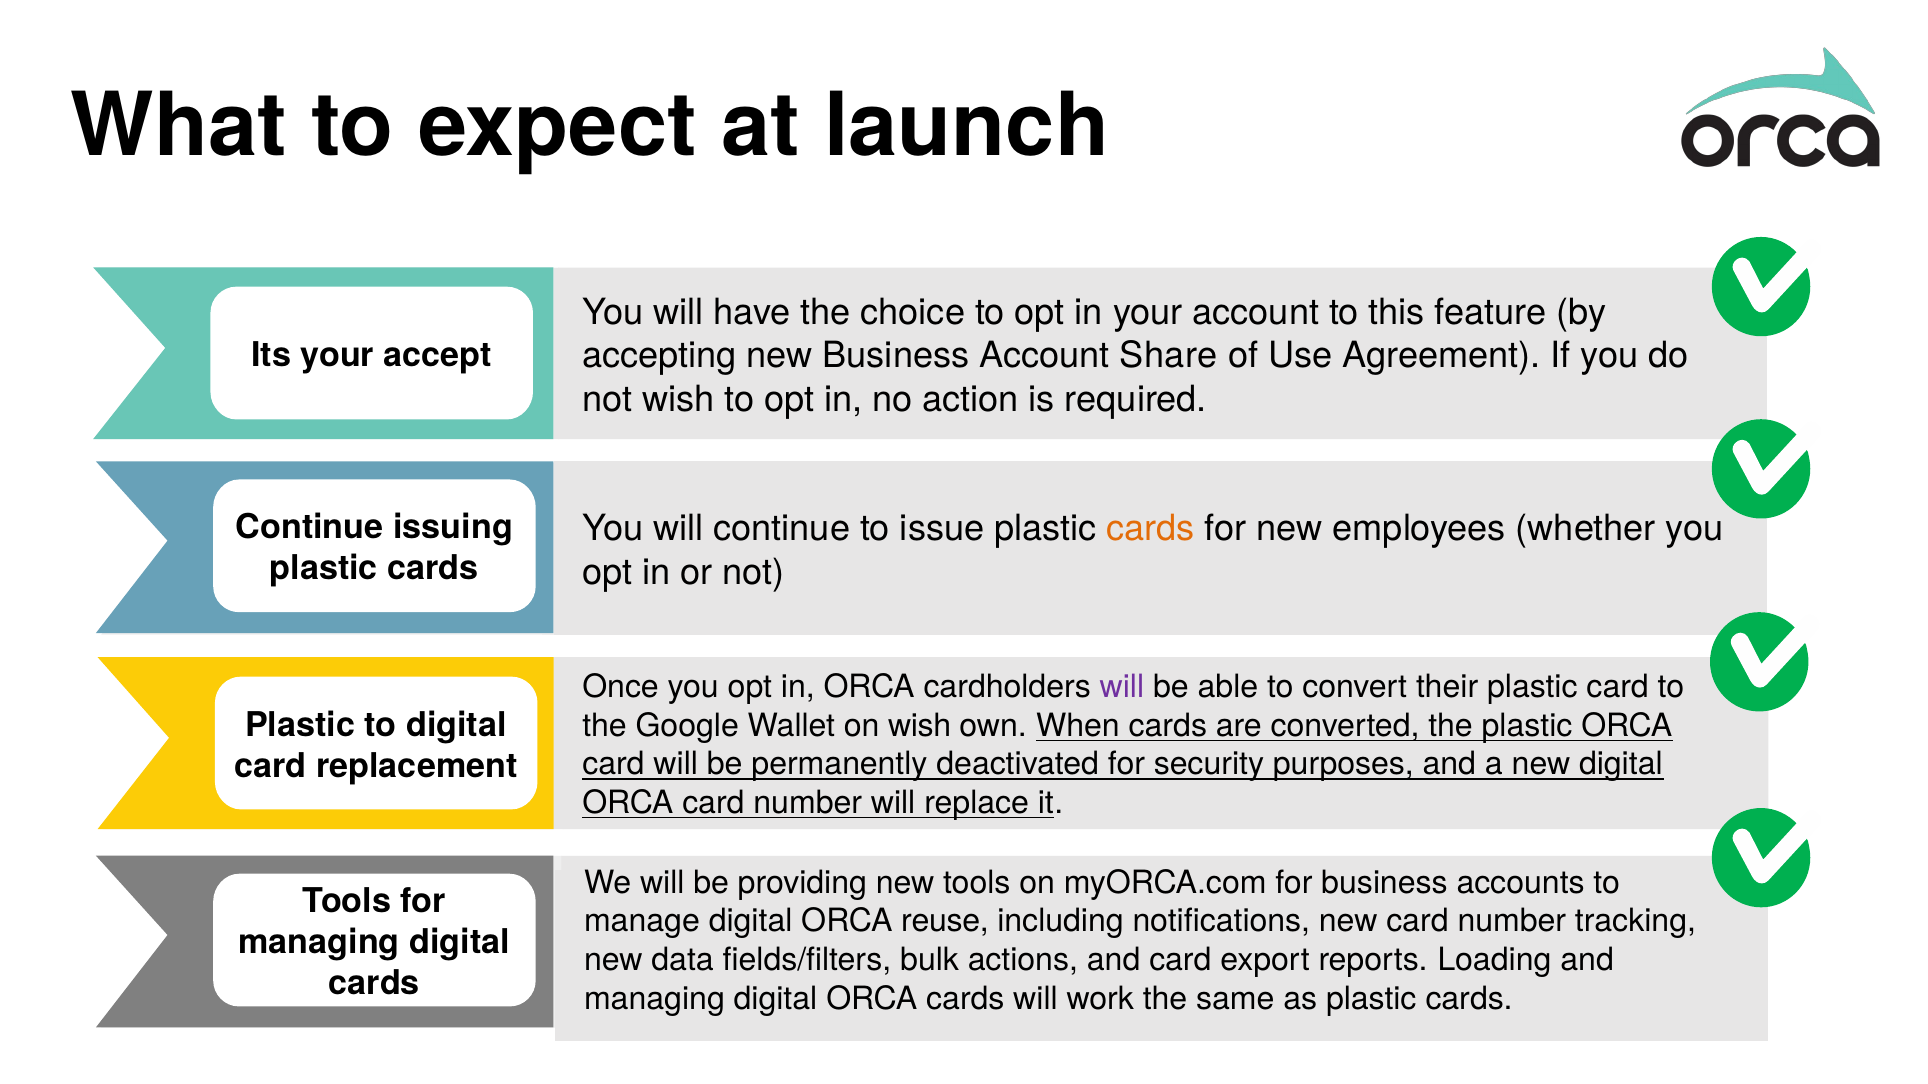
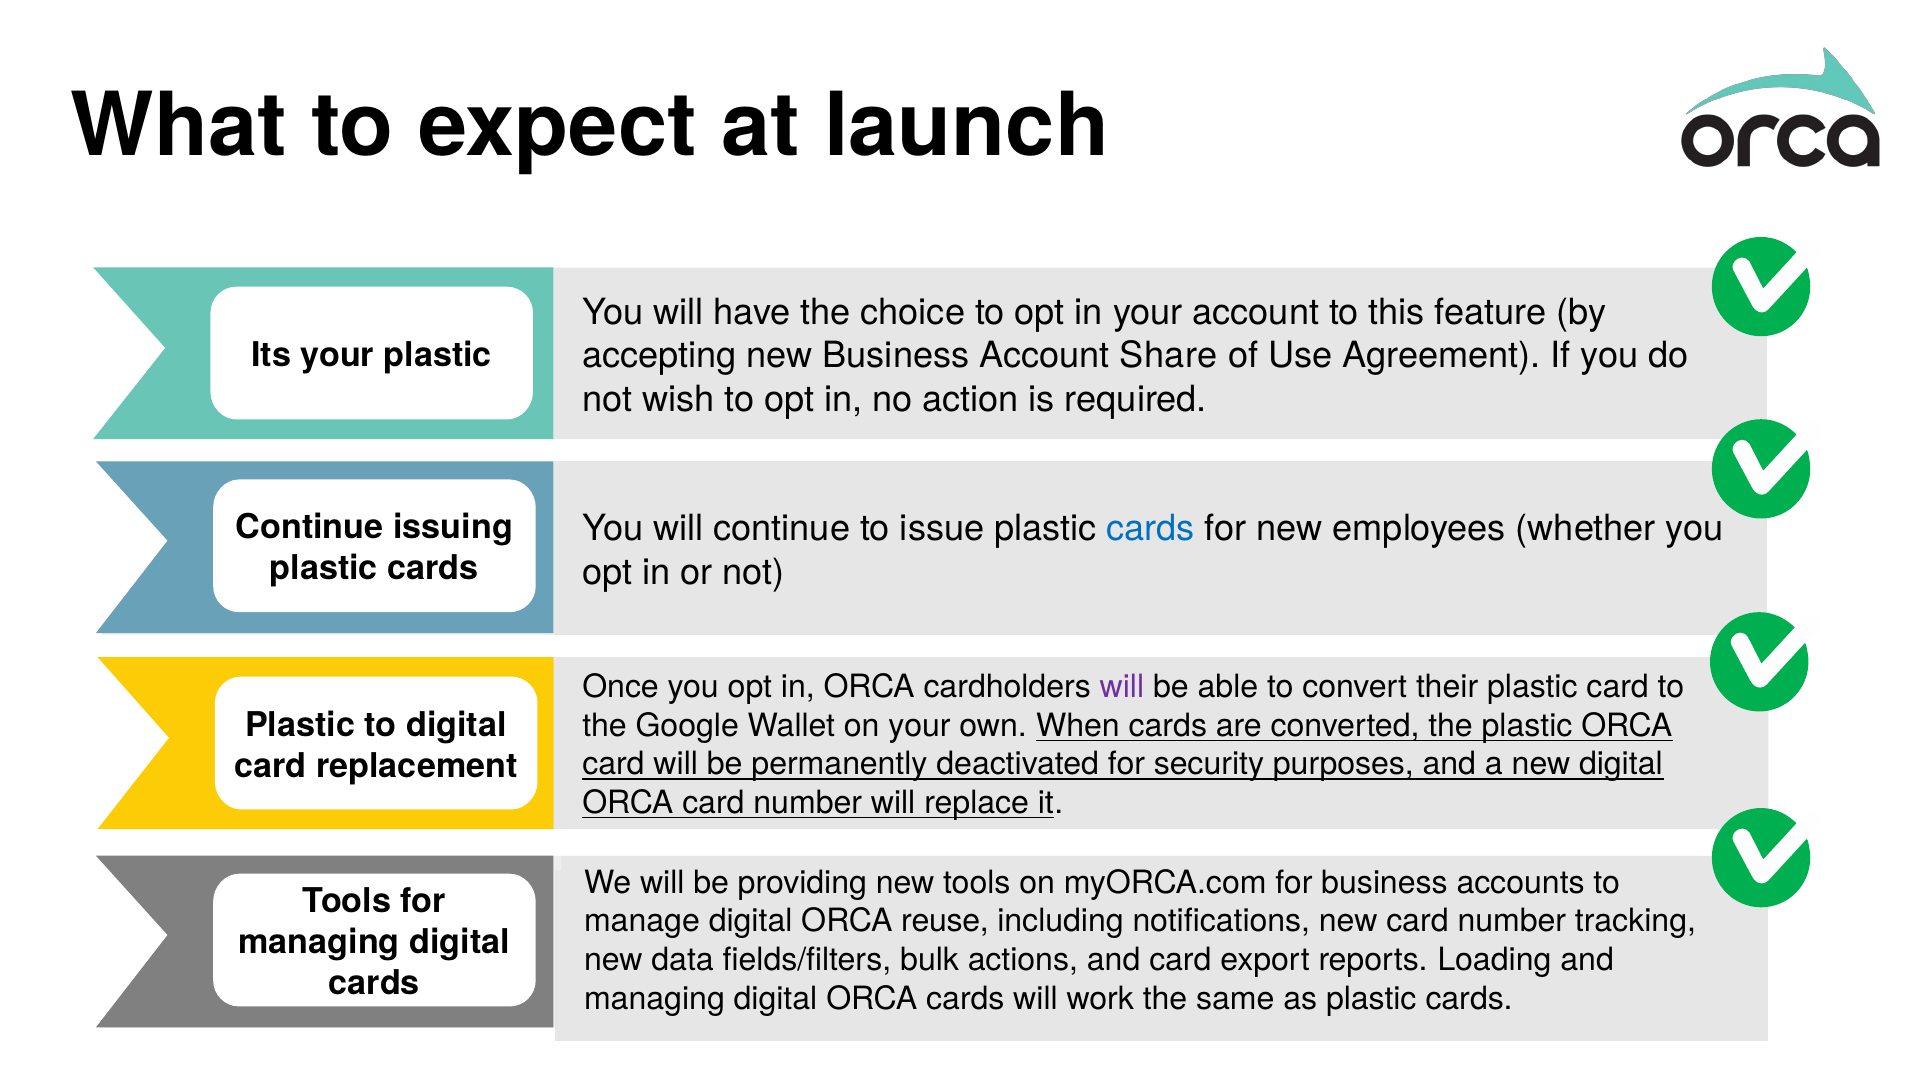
your accept: accept -> plastic (438, 356)
cards colour: orange -> blue (1151, 529)
on wish: wish -> your (920, 726)
